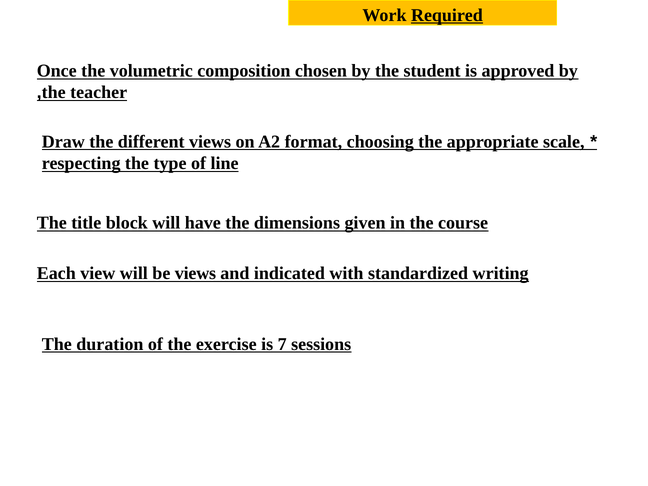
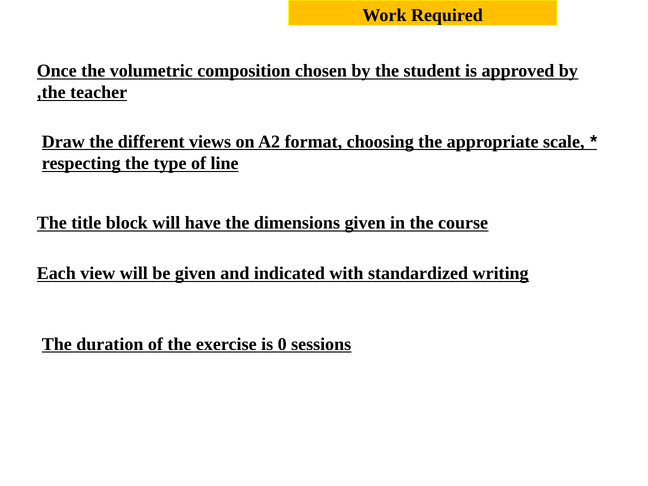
Required underline: present -> none (447, 15)
be views: views -> given (195, 273)
7: 7 -> 0 (282, 344)
